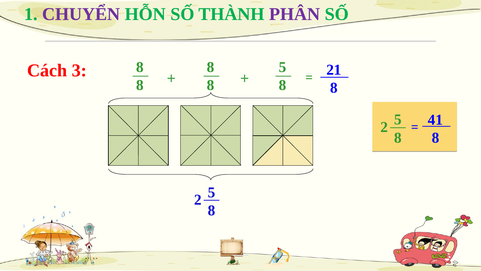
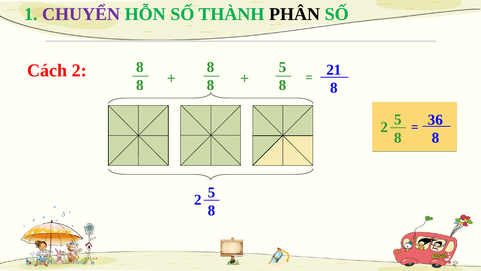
PHÂN colour: purple -> black (295, 14)
Cách 3: 3 -> 2 (79, 70)
41: 41 -> 36 (435, 120)
